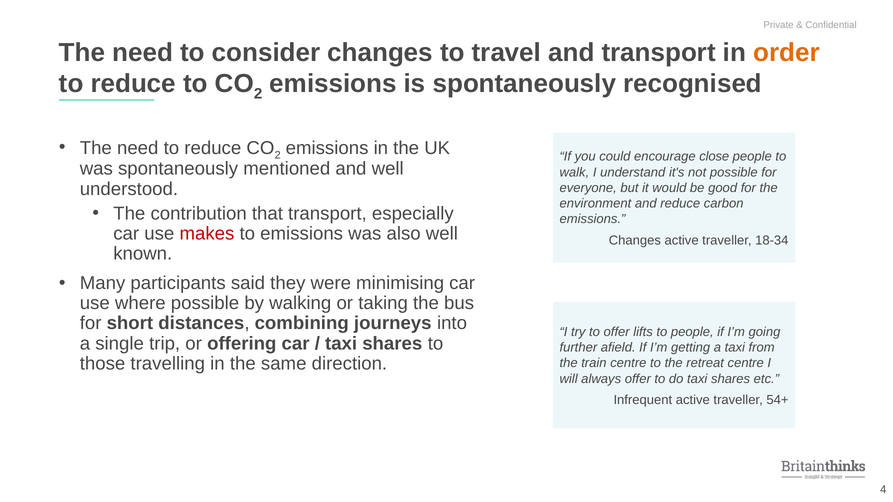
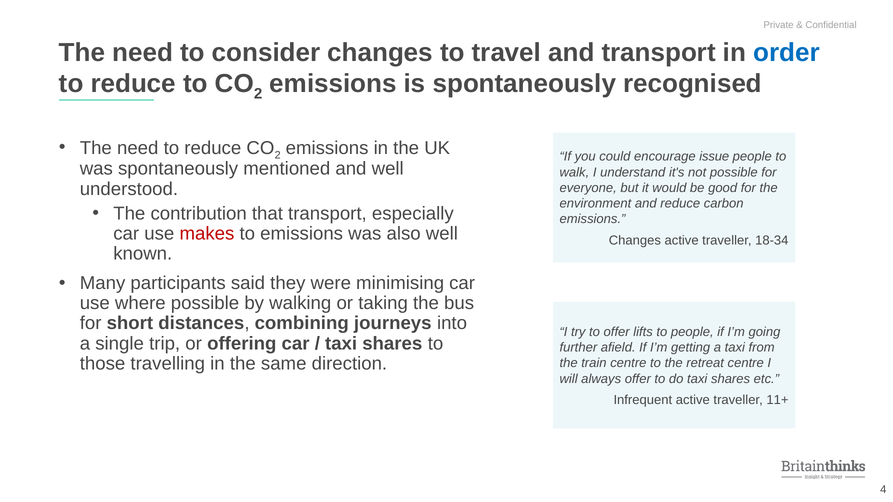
order colour: orange -> blue (786, 52)
close: close -> issue (714, 157)
54+: 54+ -> 11+ (777, 400)
